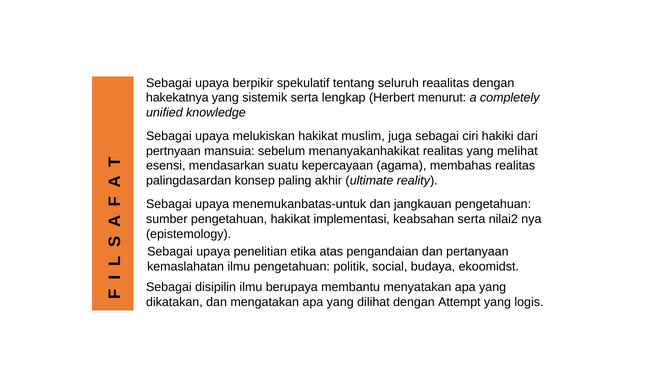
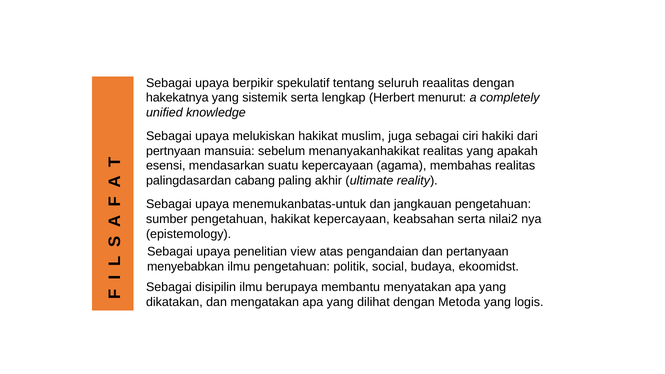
melihat: melihat -> apakah (517, 151)
konsep: konsep -> cabang (255, 181)
hakikat implementasi: implementasi -> kepercayaan (352, 219)
etika: etika -> view (303, 252)
kemaslahatan: kemaslahatan -> menyebabkan (186, 267)
Attempt: Attempt -> Metoda (459, 302)
